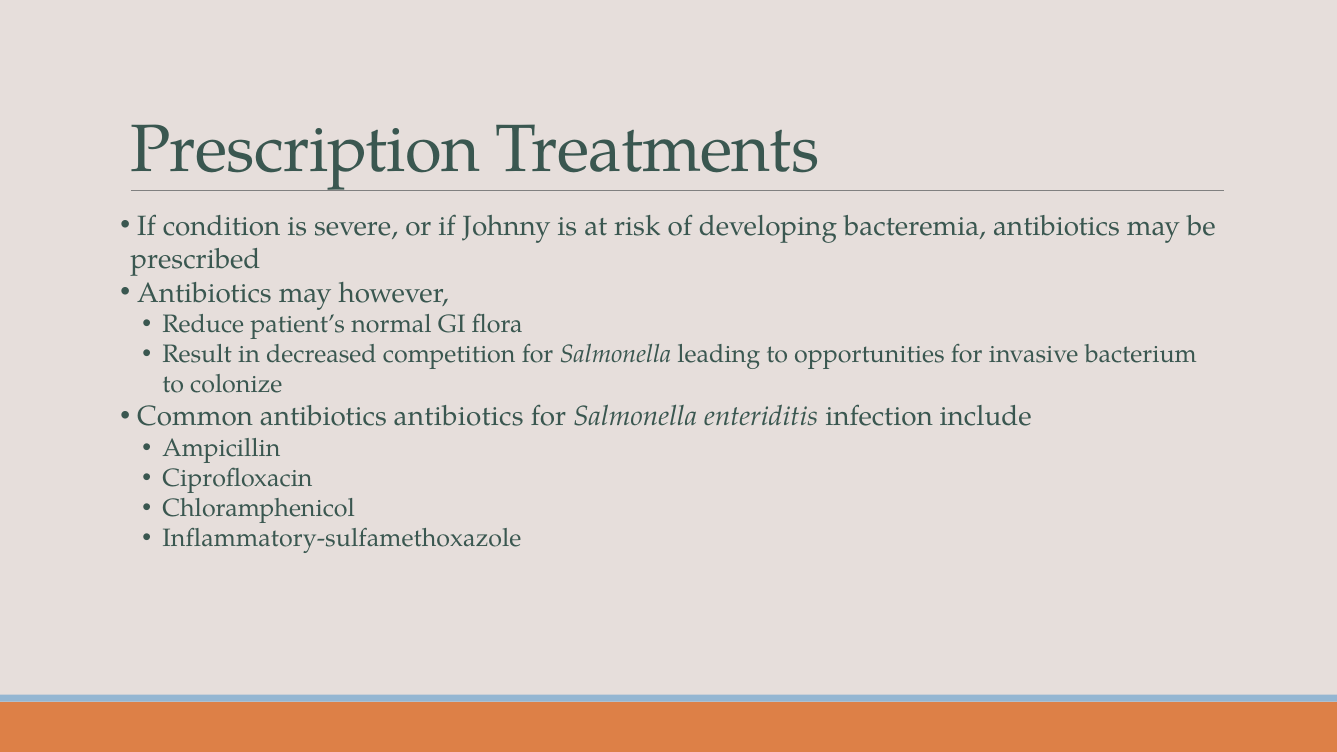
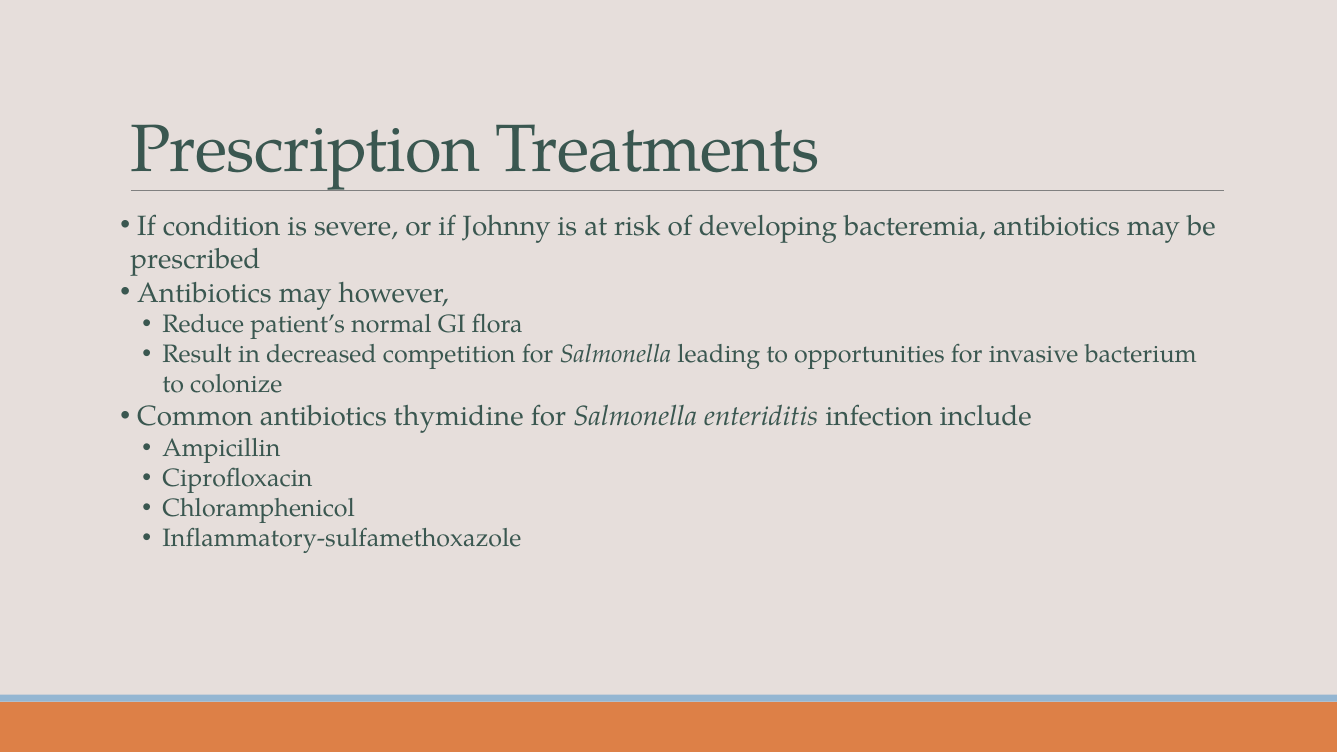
antibiotics antibiotics: antibiotics -> thymidine (459, 417)
